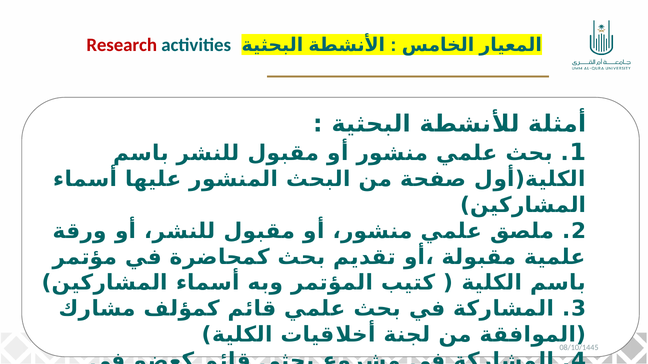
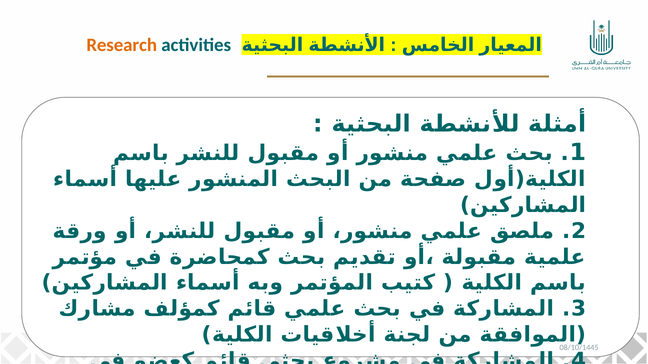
Research colour: red -> orange (122, 45)
